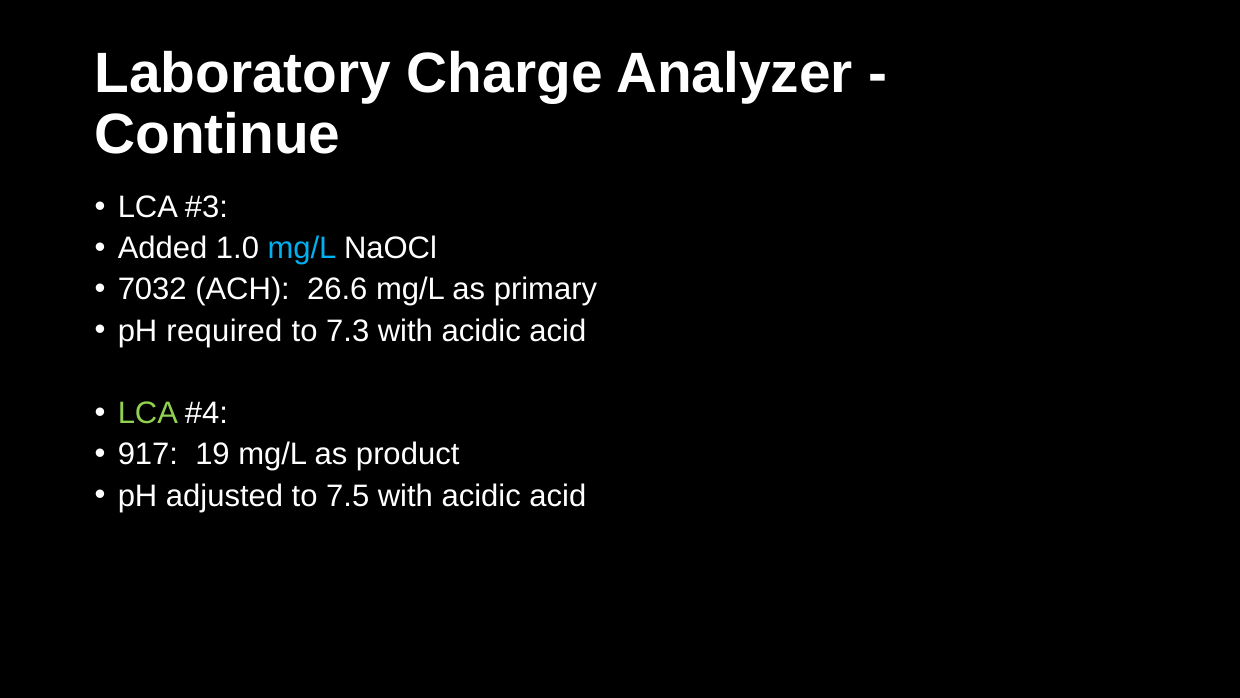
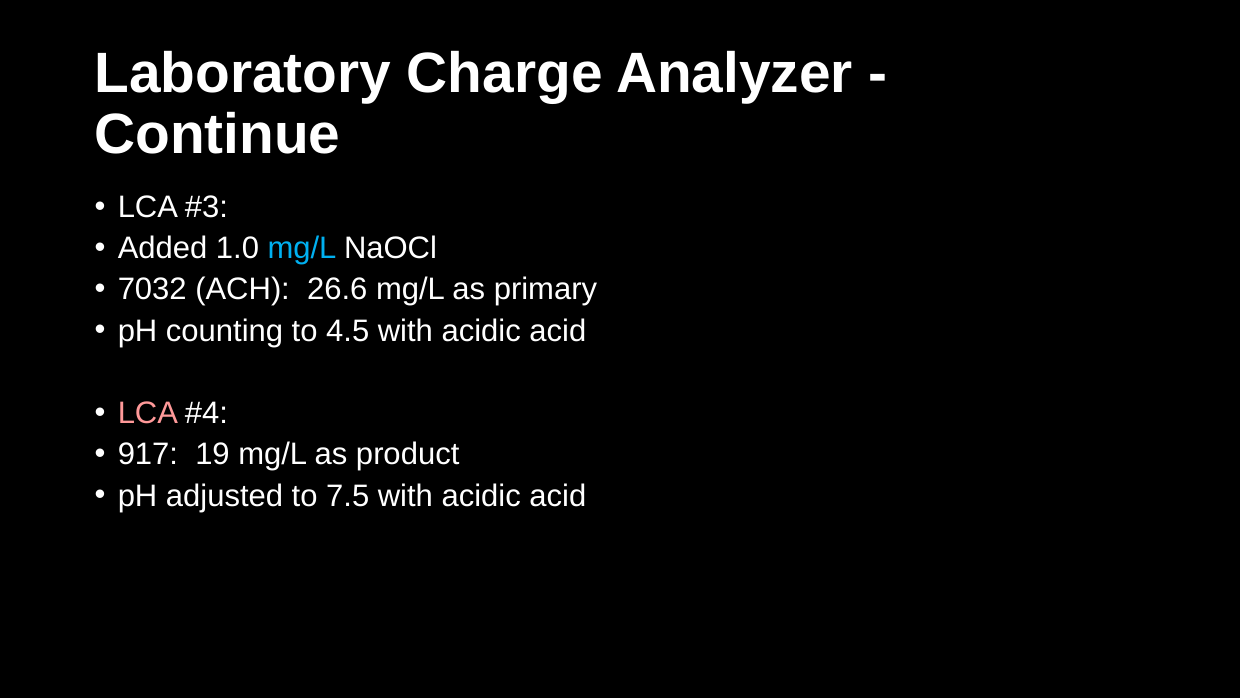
required: required -> counting (225, 331)
7.3: 7.3 -> 4.5 (348, 331)
LCA colour: light green -> pink (148, 413)
